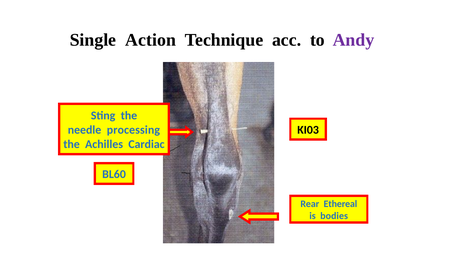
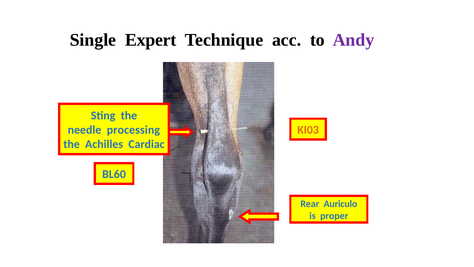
Action: Action -> Expert (151, 40)
KI03 colour: black -> orange (308, 130)
Ethereal: Ethereal -> Auriculo (340, 204)
bodies: bodies -> proper (334, 215)
